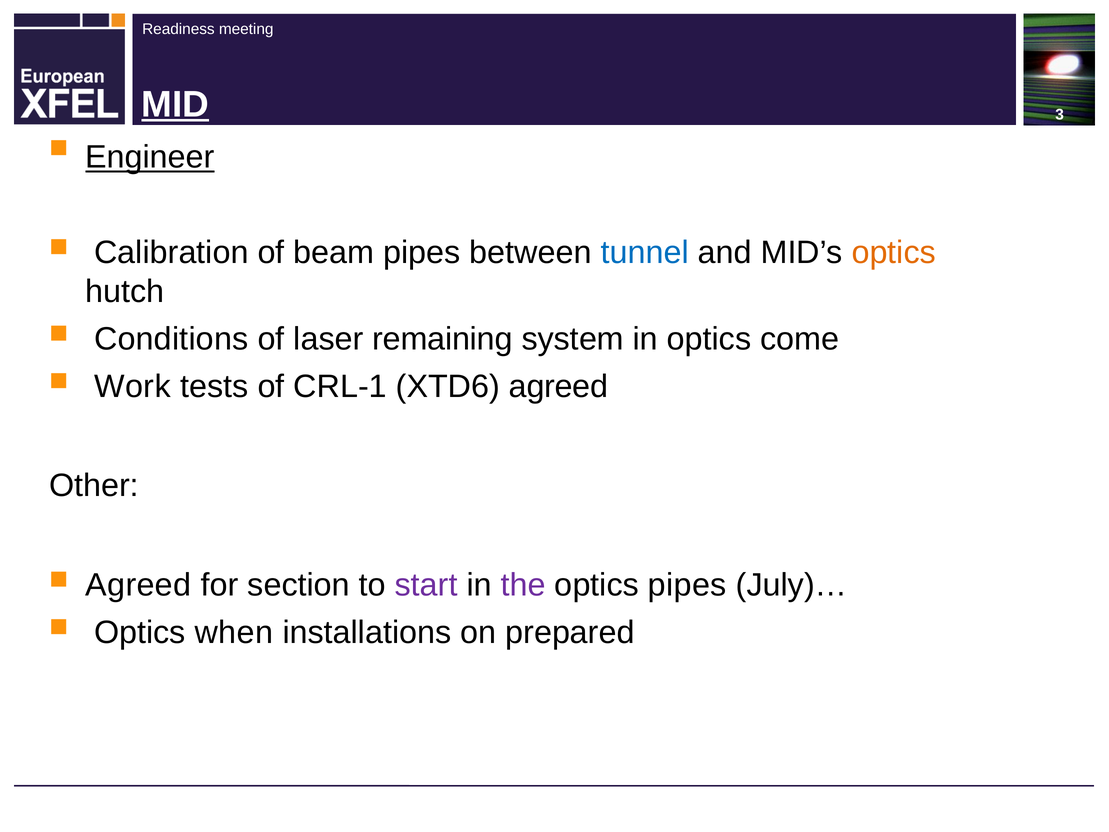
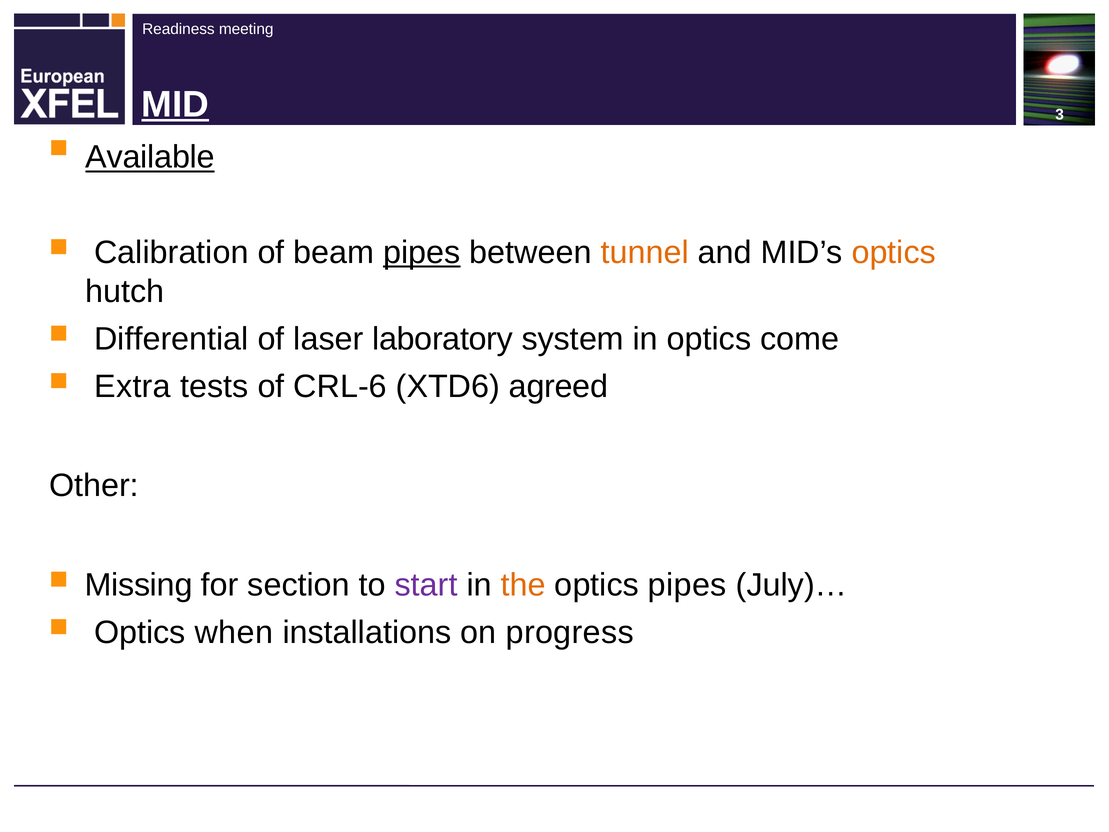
Engineer: Engineer -> Available (150, 157)
pipes underline: none -> present (422, 252)
tunnel colour: blue -> orange (645, 252)
Conditions: Conditions -> Differential (171, 339)
remaining: remaining -> laboratory (443, 339)
Work: Work -> Extra (133, 386)
CRL-1: CRL-1 -> CRL-6 (340, 386)
Agreed: Agreed -> Missing (139, 585)
the colour: purple -> orange (523, 585)
prepared: prepared -> progress (570, 632)
